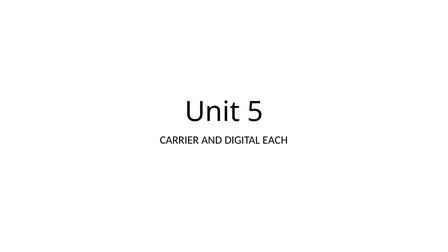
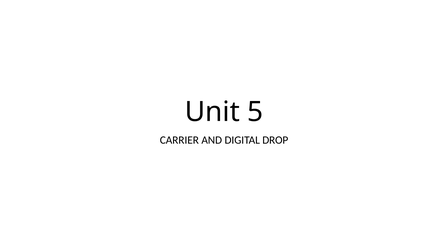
EACH: EACH -> DROP (275, 140)
